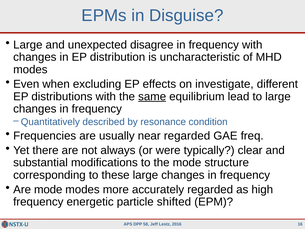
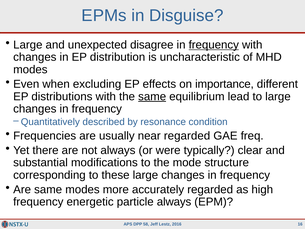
frequency underline: none -> present (214, 45)
investigate: investigate -> importance (224, 84)
Are mode: mode -> same (48, 189)
particle shifted: shifted -> always (174, 202)
